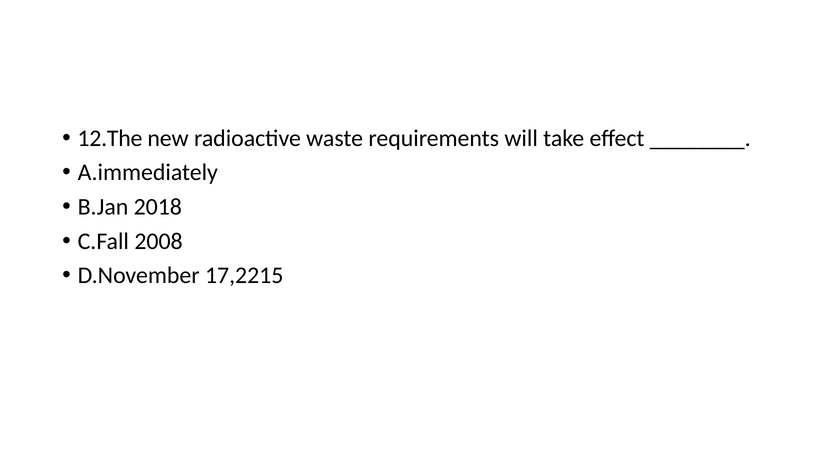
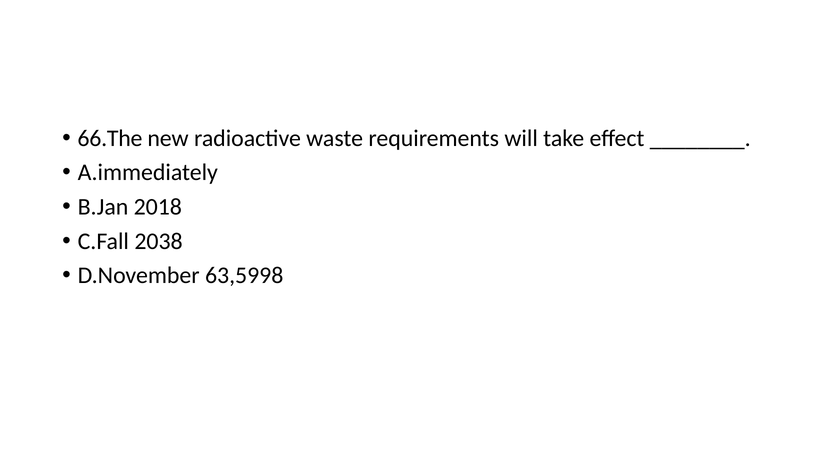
12.The: 12.The -> 66.The (110, 138)
2008: 2008 -> 2038 (159, 241)
17,2215: 17,2215 -> 63,5998 (244, 275)
